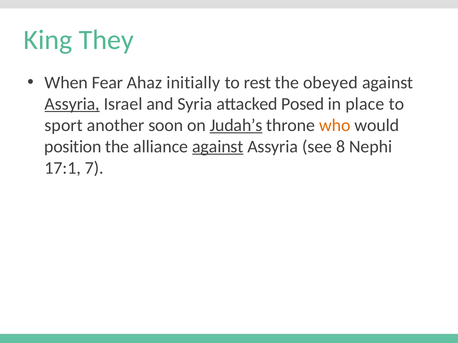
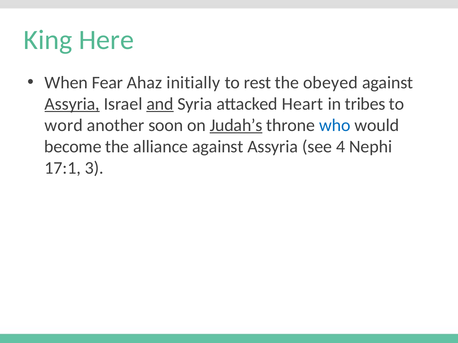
They: They -> Here (106, 40)
and underline: none -> present (160, 104)
Posed: Posed -> Heart (303, 104)
place: place -> tribes (365, 104)
sport: sport -> word (64, 125)
who colour: orange -> blue (335, 125)
position: position -> become (73, 147)
against underline: present -> none (218, 147)
8: 8 -> 4 (341, 147)
7: 7 -> 3 (94, 168)
